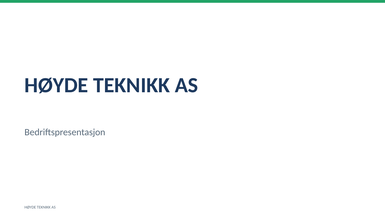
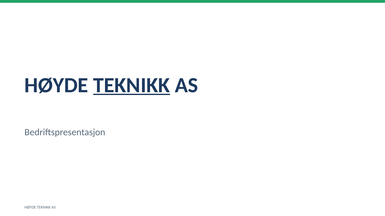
TEKNIKK underline: none -> present (132, 85)
